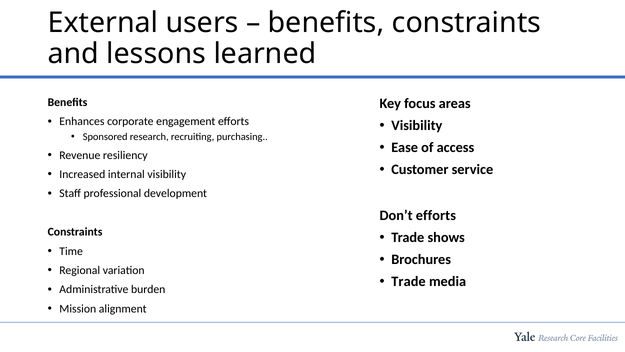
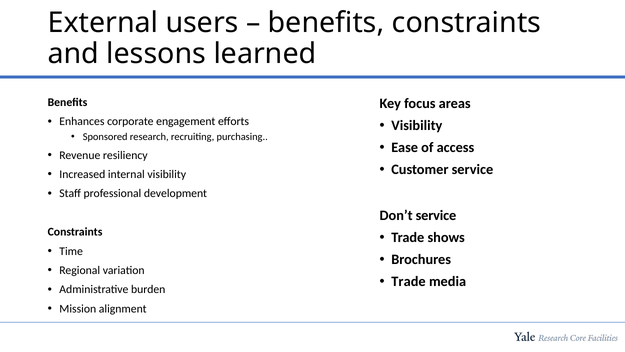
Don’t efforts: efforts -> service (436, 215)
